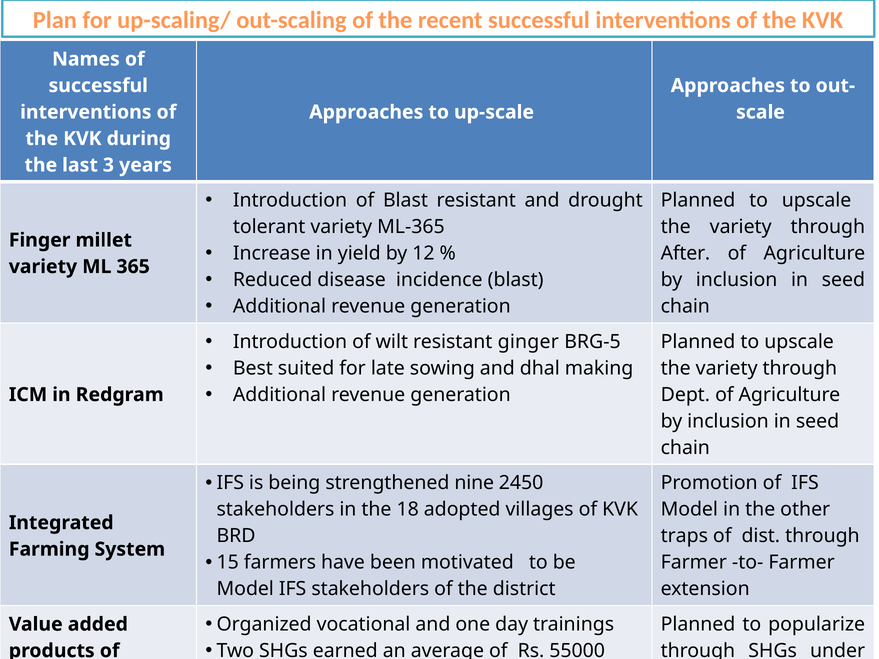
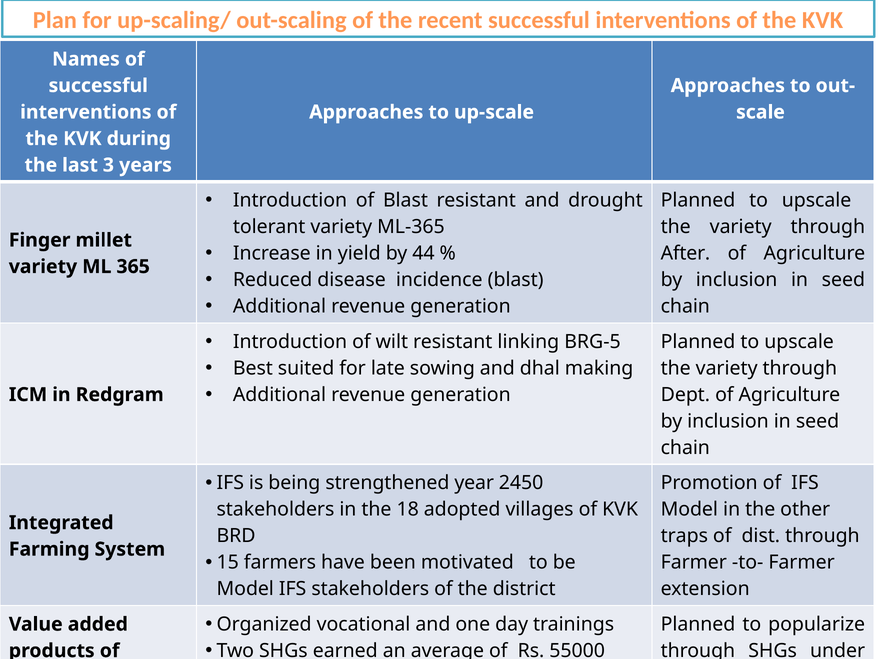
12: 12 -> 44 (423, 253)
resistant ginger: ginger -> linking (528, 342)
nine: nine -> year (474, 483)
